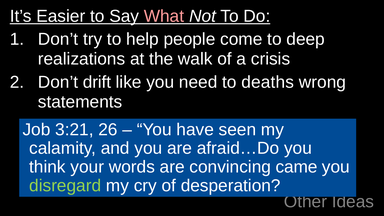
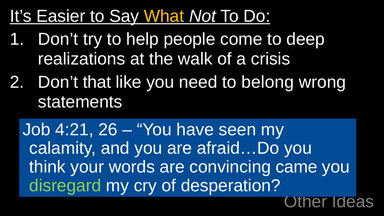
What colour: pink -> yellow (164, 16)
drift: drift -> that (97, 82)
deaths: deaths -> belong (268, 82)
3:21: 3:21 -> 4:21 (74, 130)
